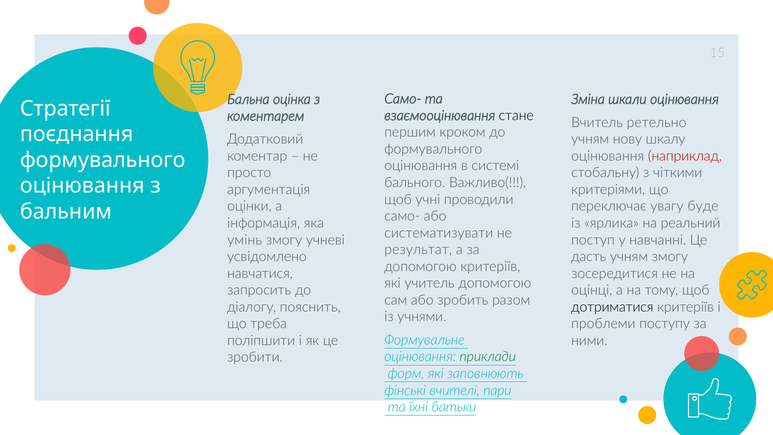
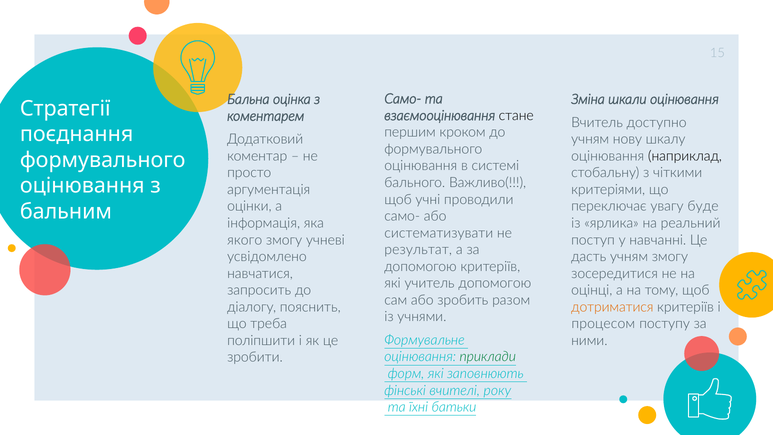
ретельно: ретельно -> доступно (657, 122)
наприклад colour: red -> black (685, 156)
умінь: умінь -> якого (245, 240)
дотриматися colour: black -> orange (612, 307)
проблеми: проблеми -> процесом (603, 324)
пари: пари -> року (497, 390)
